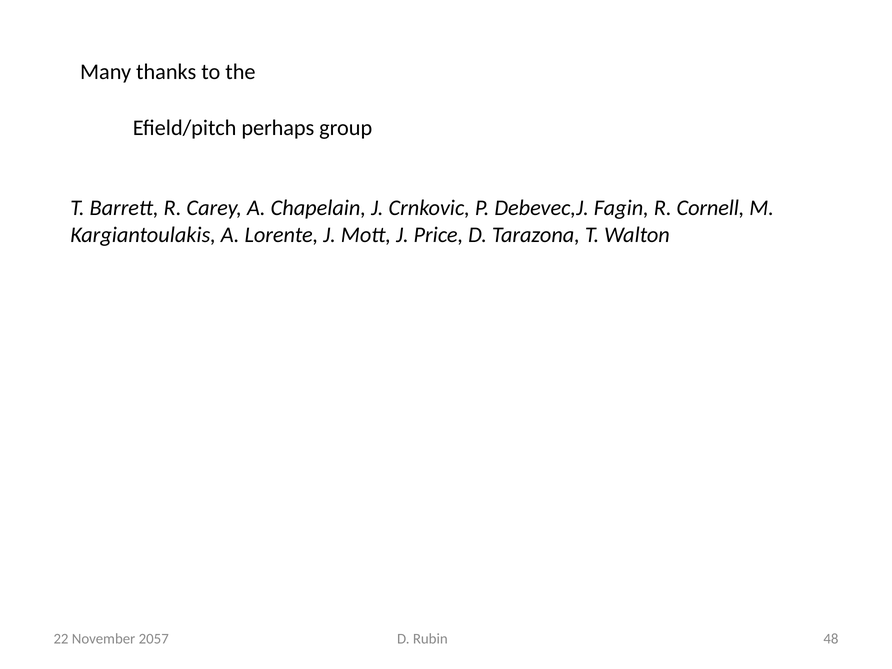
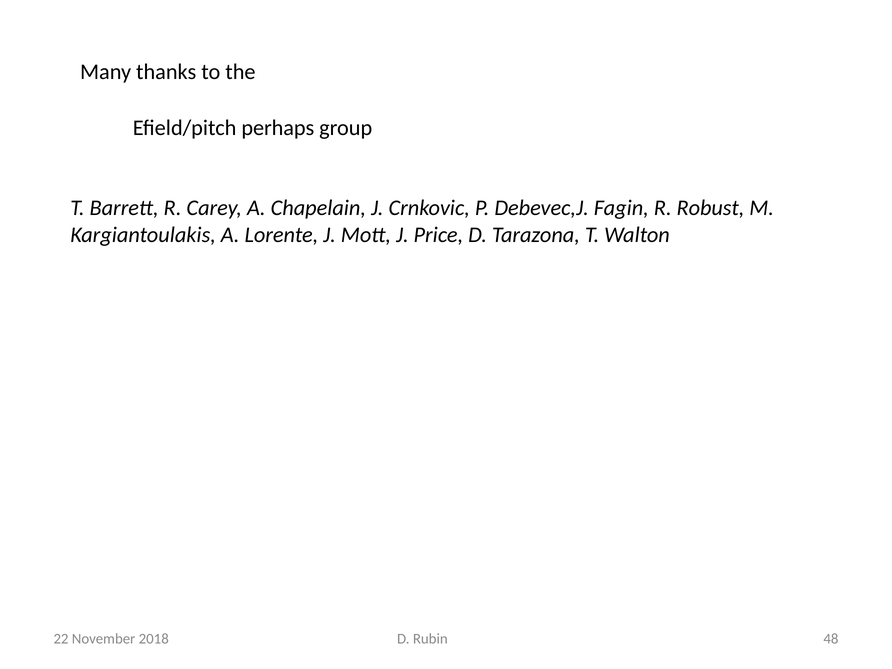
Cornell: Cornell -> Robust (710, 208)
2057: 2057 -> 2018 (154, 639)
